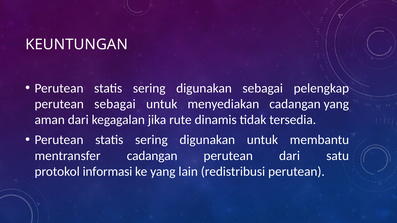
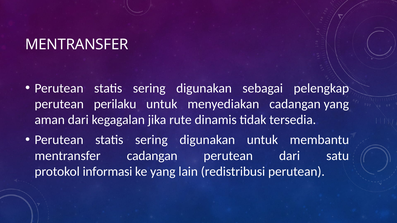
KEUNTUNGAN: KEUNTUNGAN -> MENTRANSFER (77, 45)
perutean sebagai: sebagai -> perilaku (115, 104)
